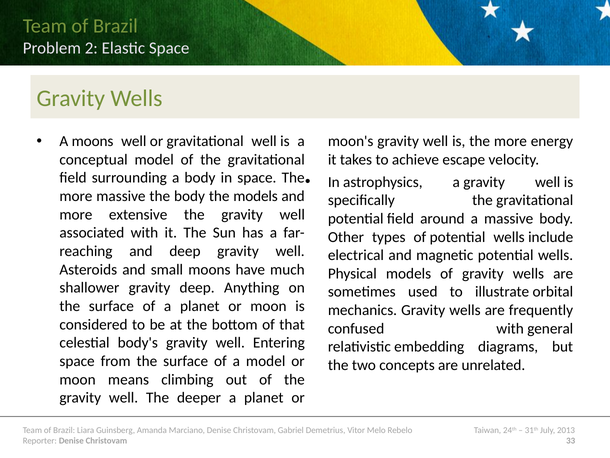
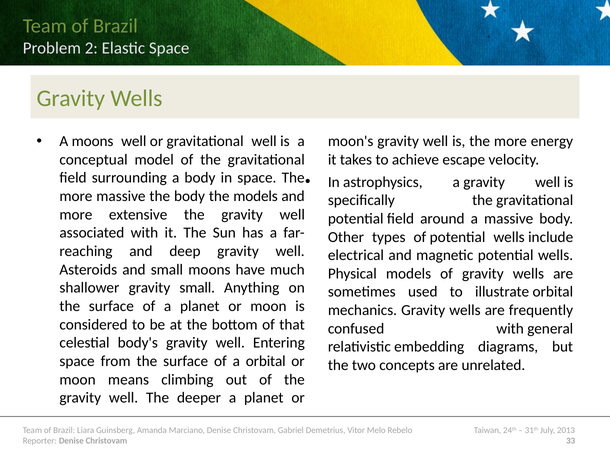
gravity deep: deep -> small (197, 288)
a model: model -> orbital (266, 361)
